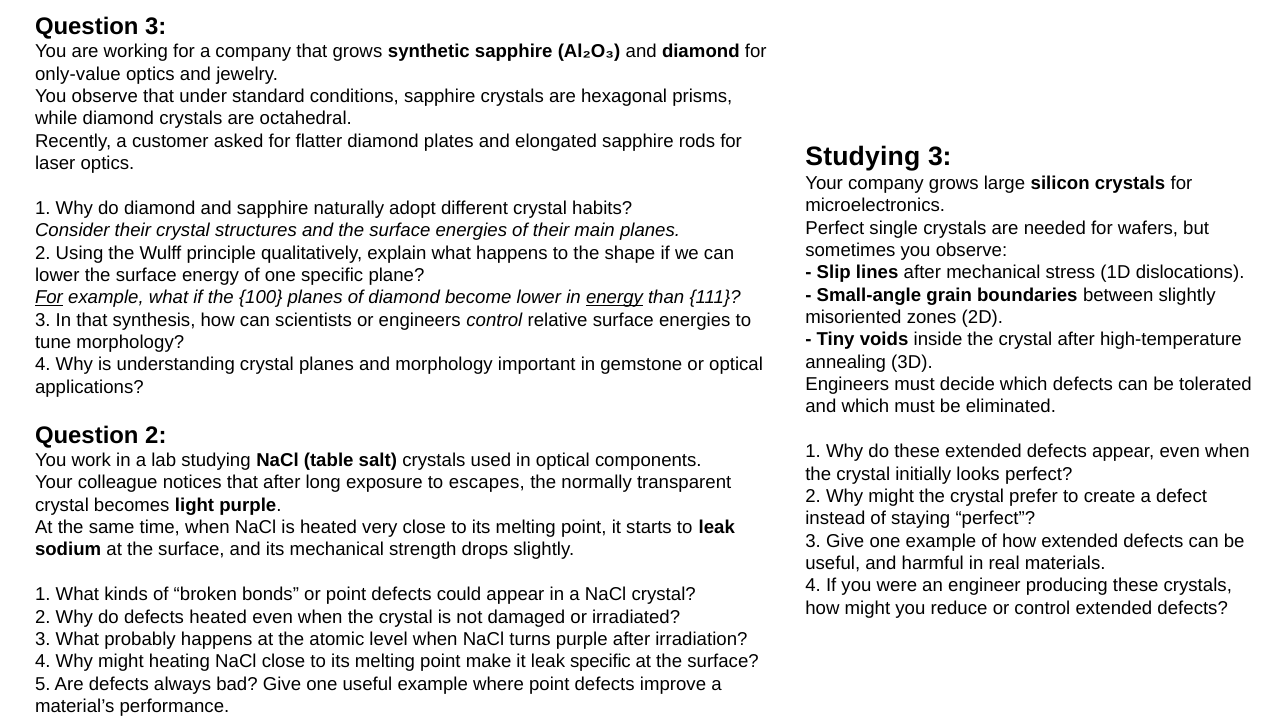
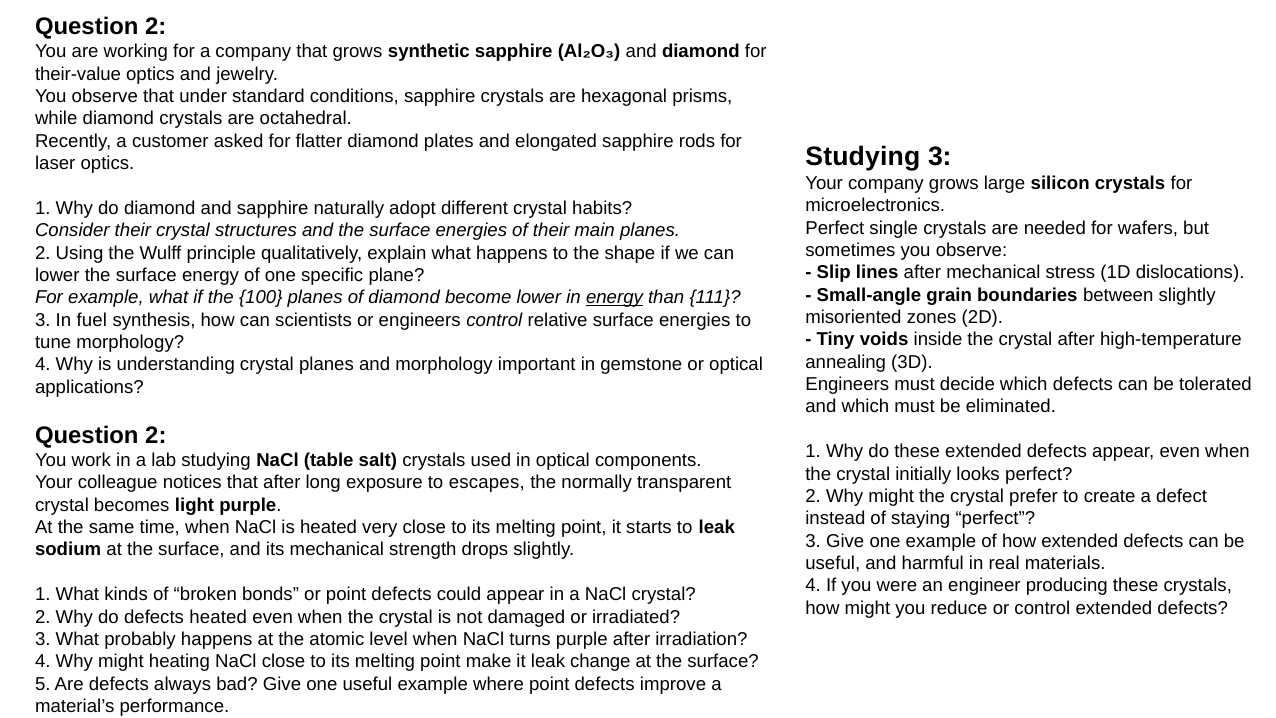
3: 3 -> 2 (156, 27)
only-value: only-value -> their-value (78, 74)
For underline: present -> none (49, 297)
In that: that -> fuel (92, 320)
leak specific: specific -> change (600, 661)
